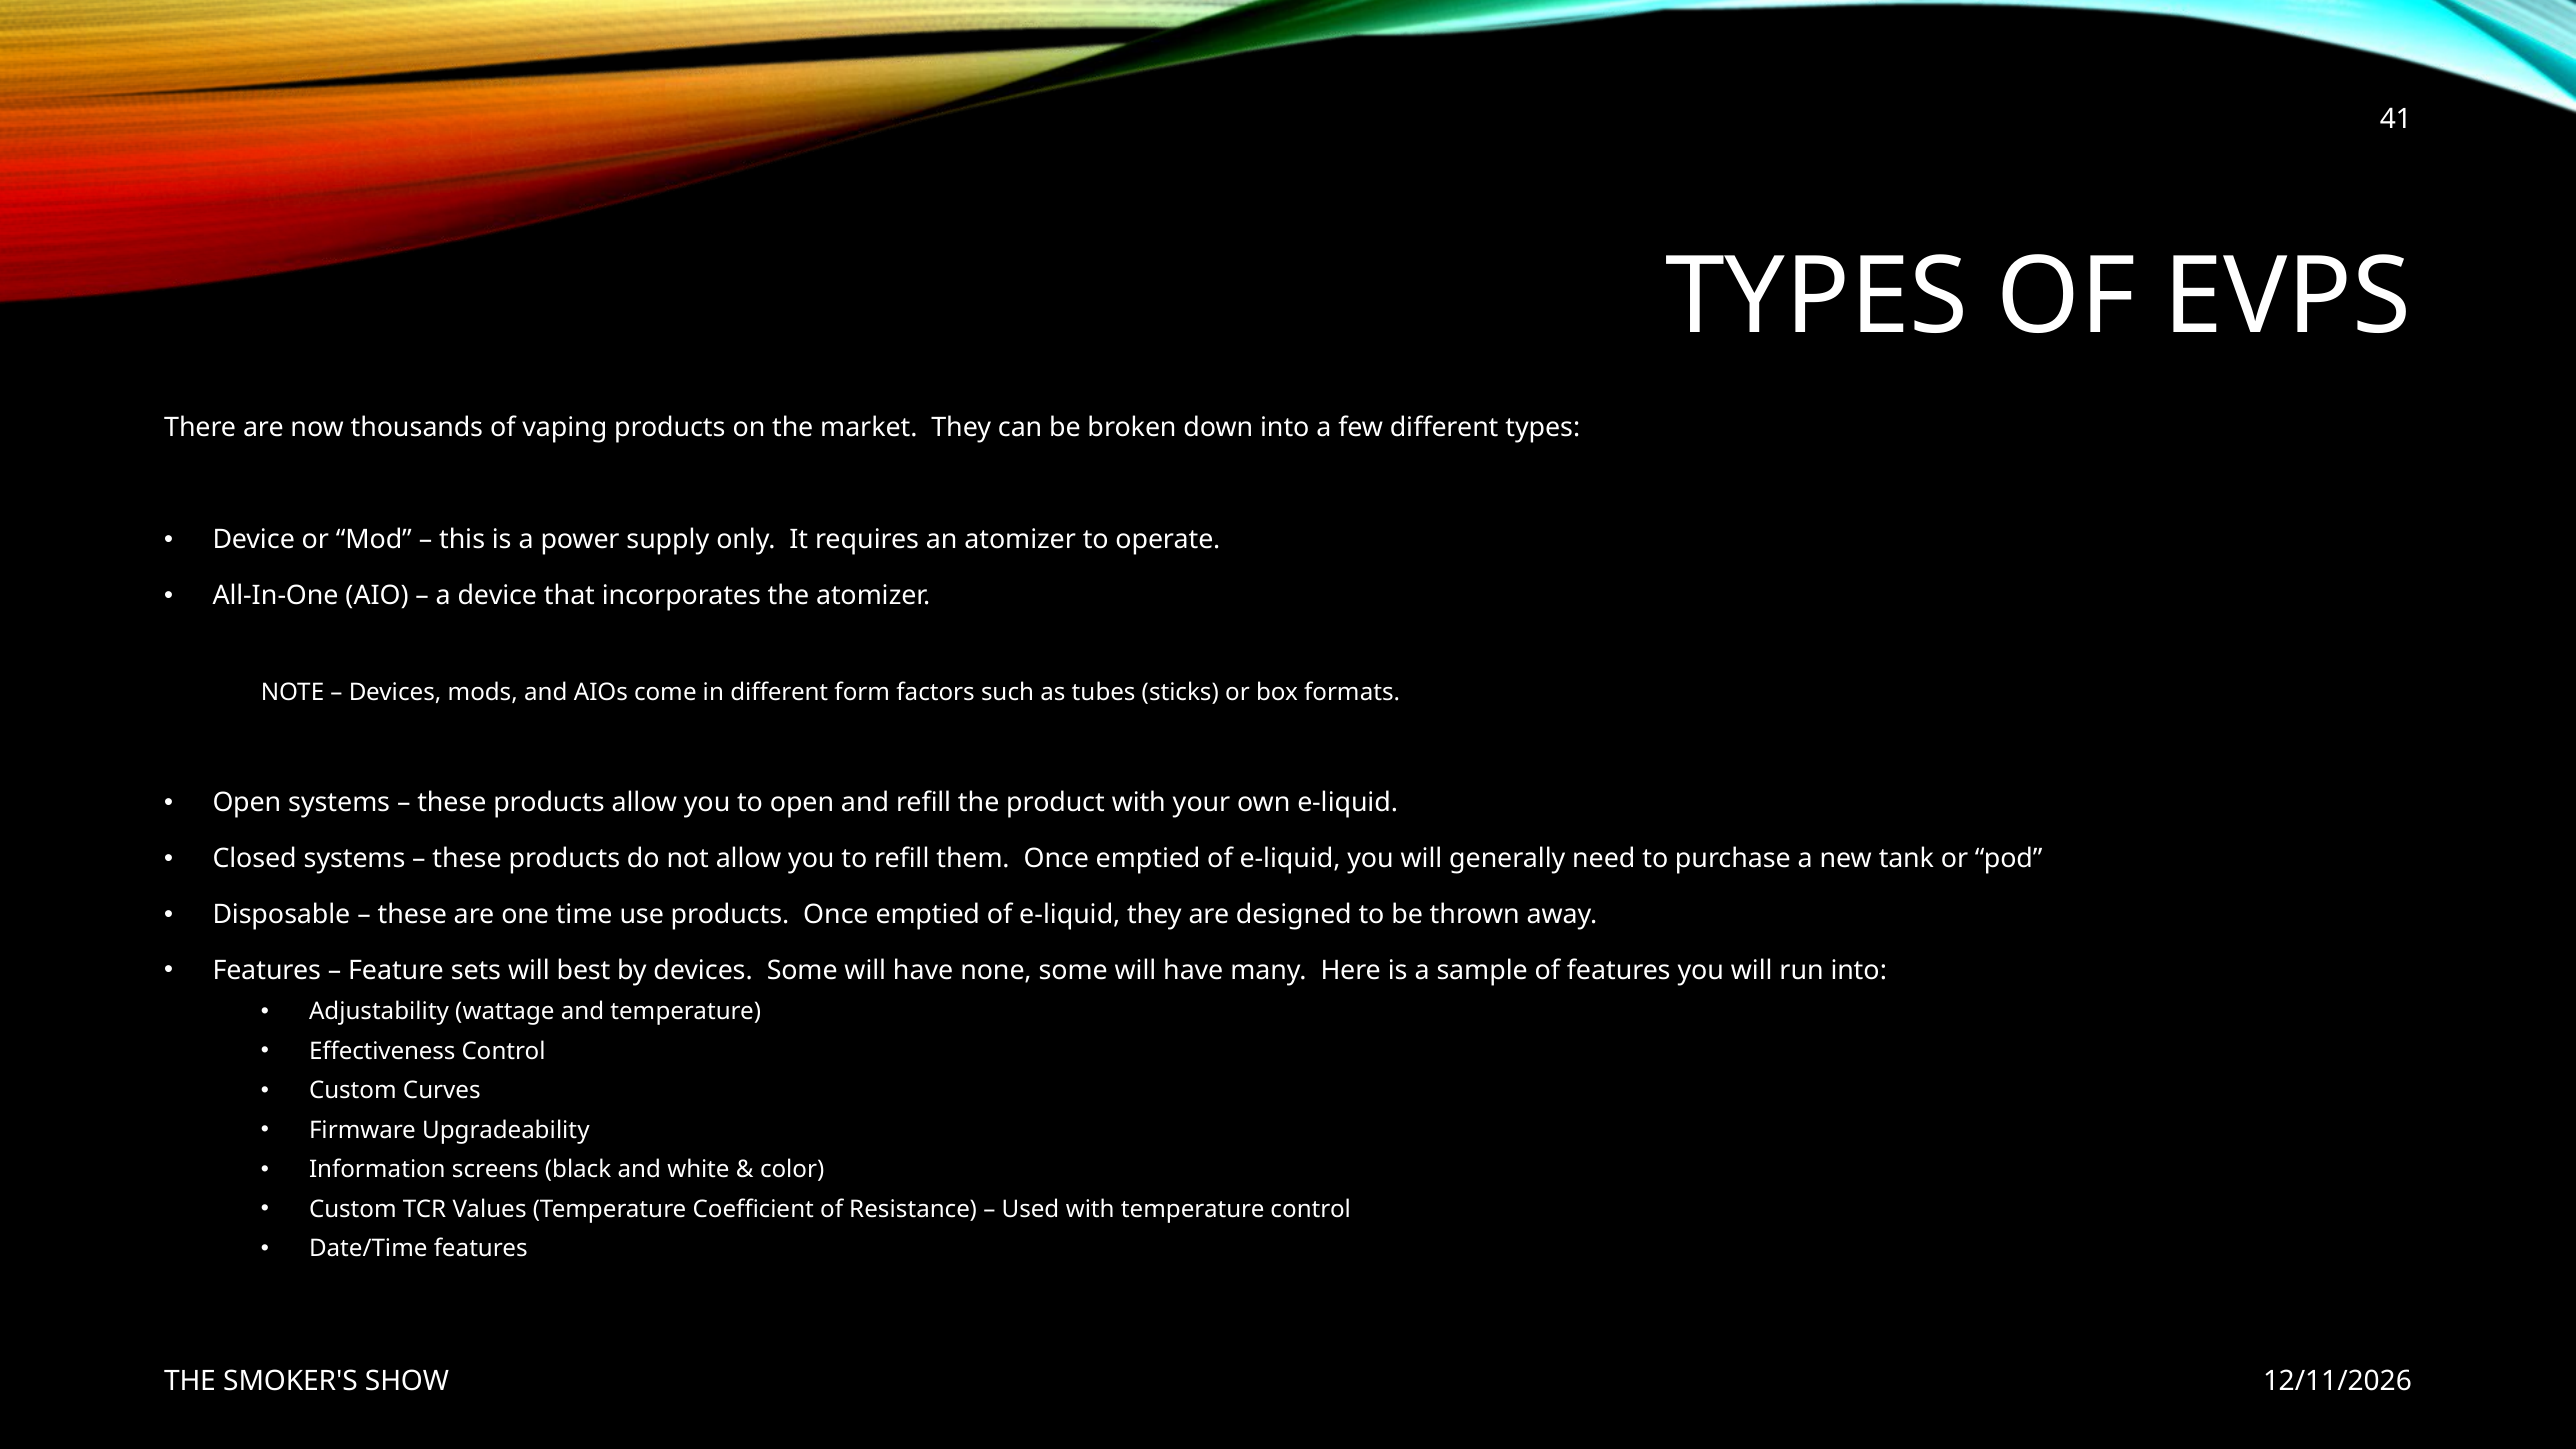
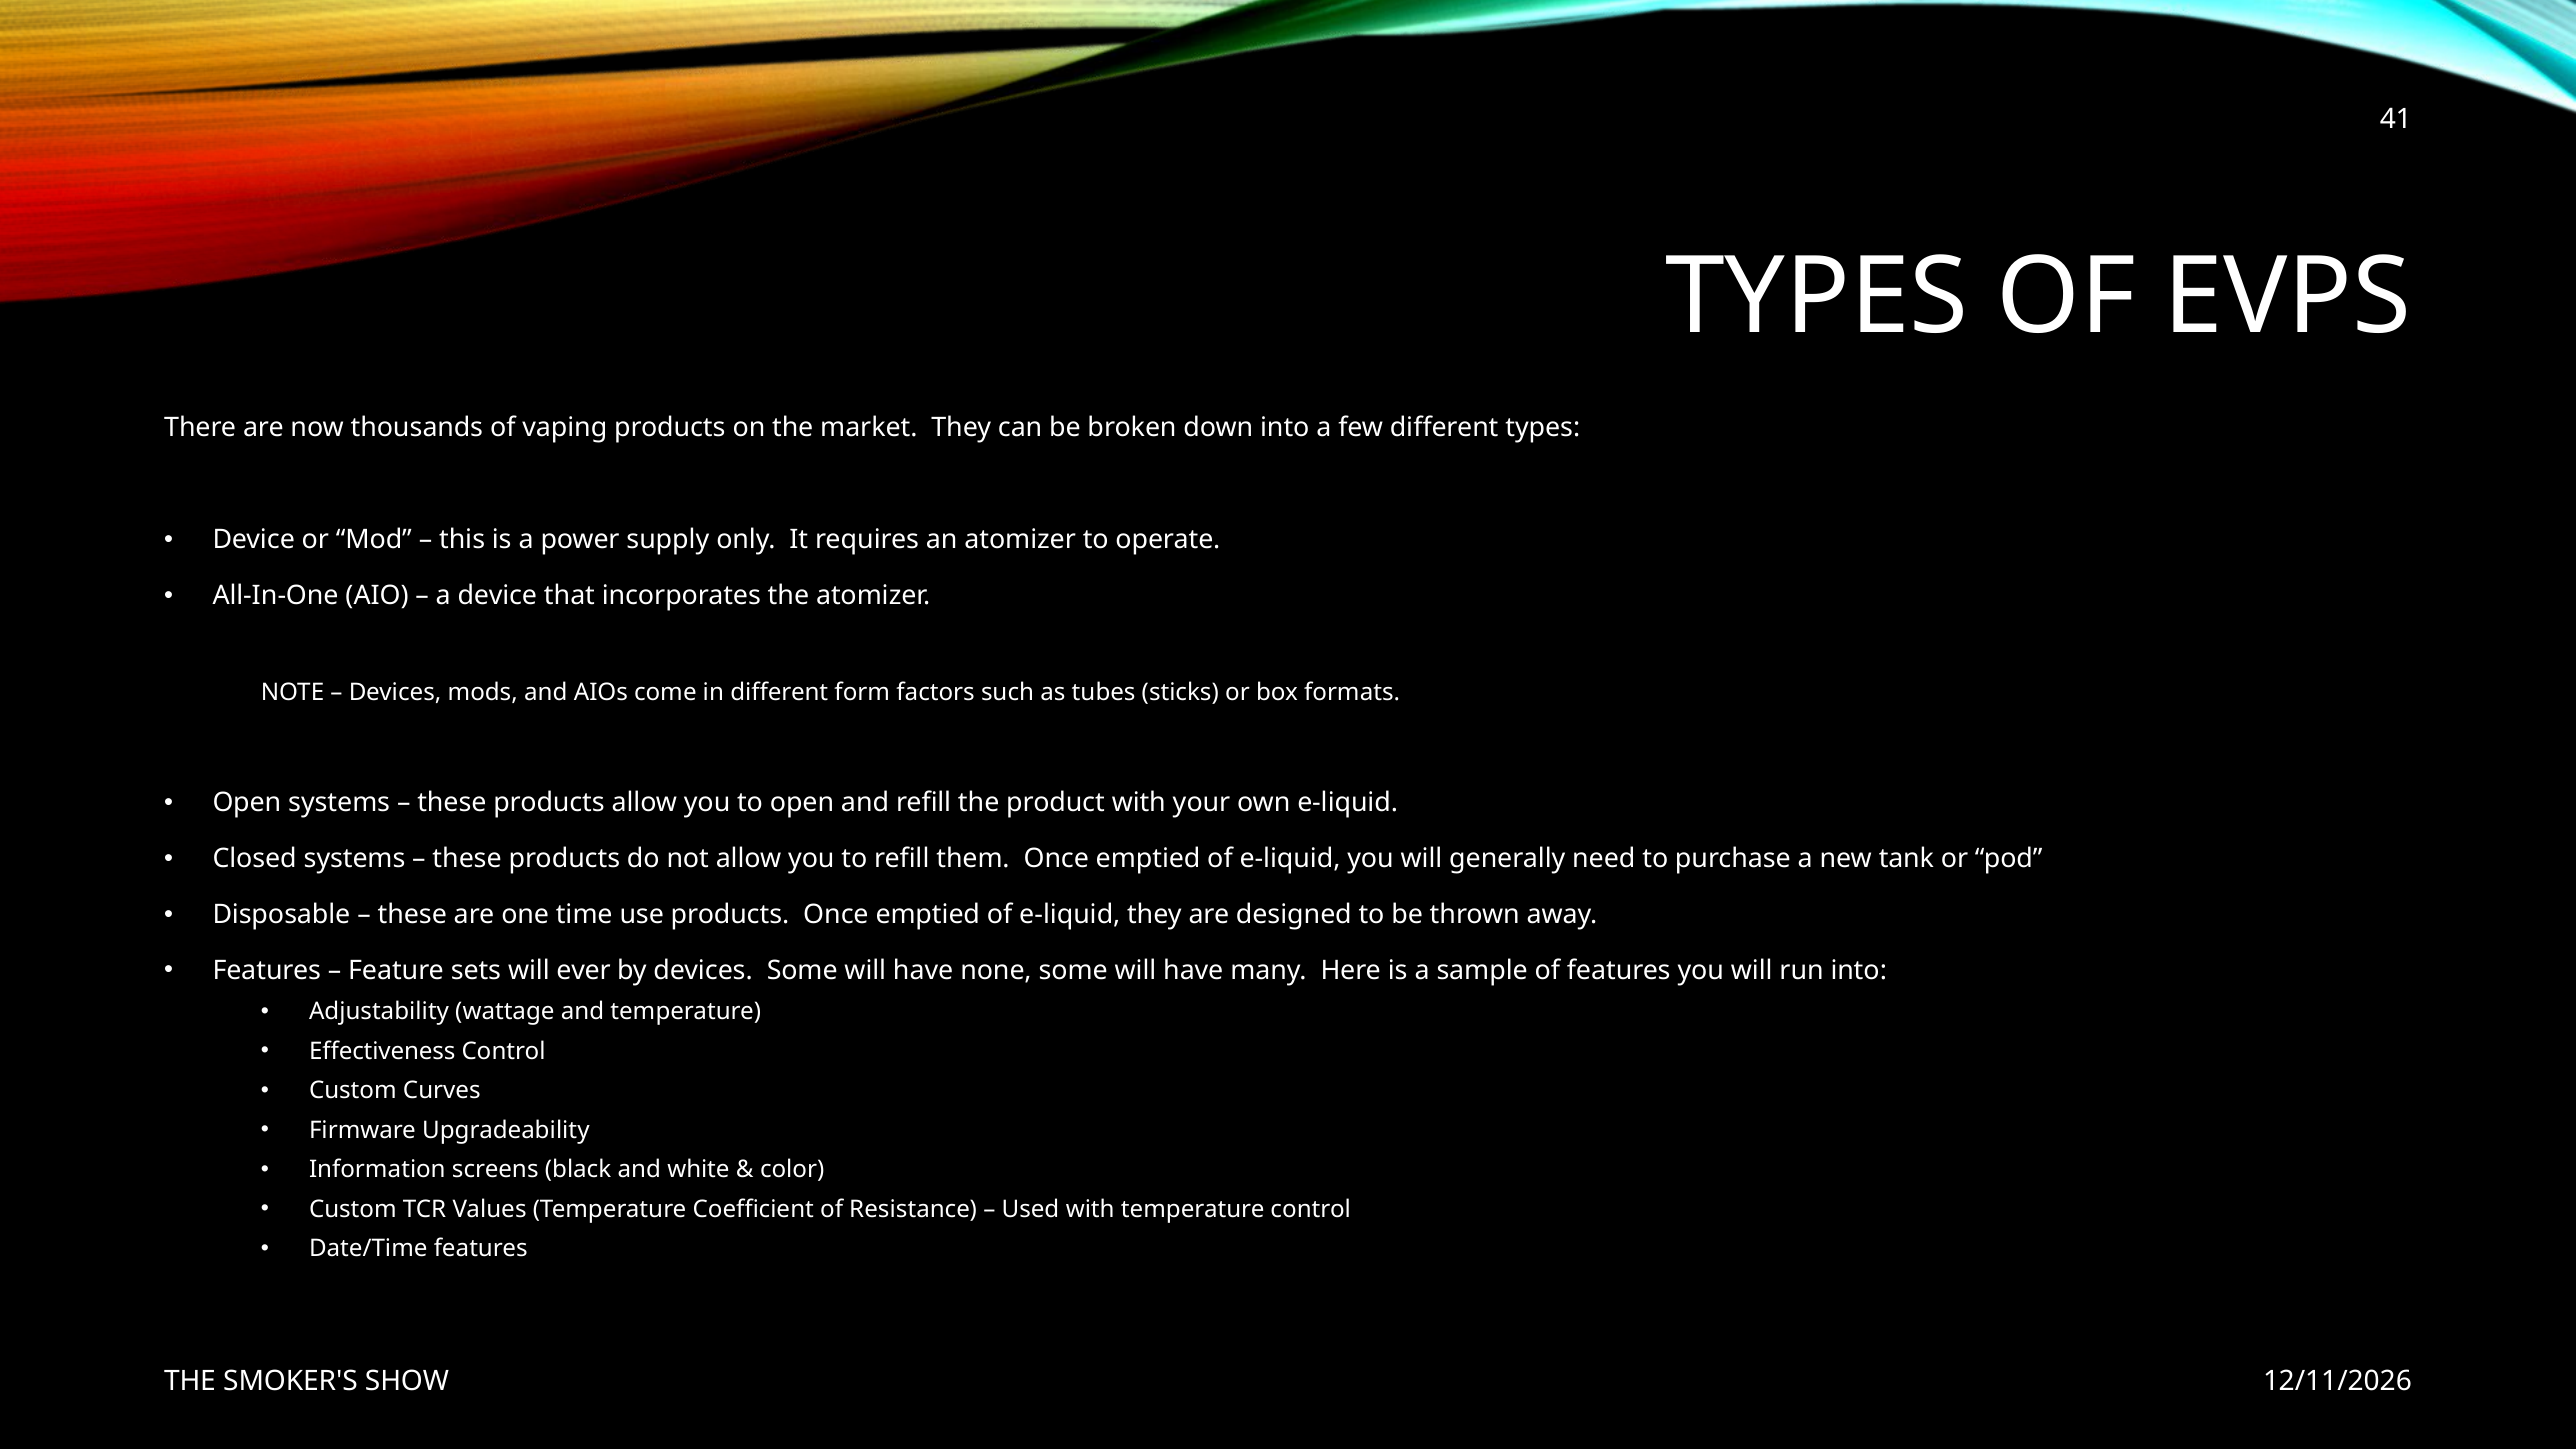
best: best -> ever (584, 970)
